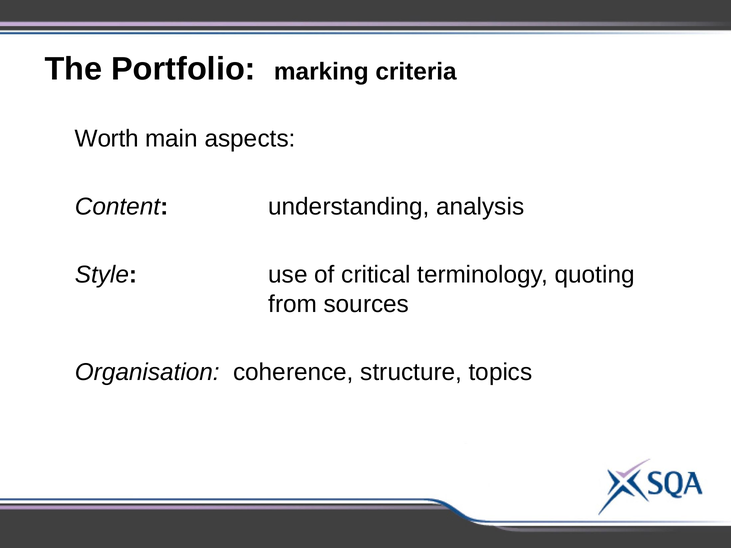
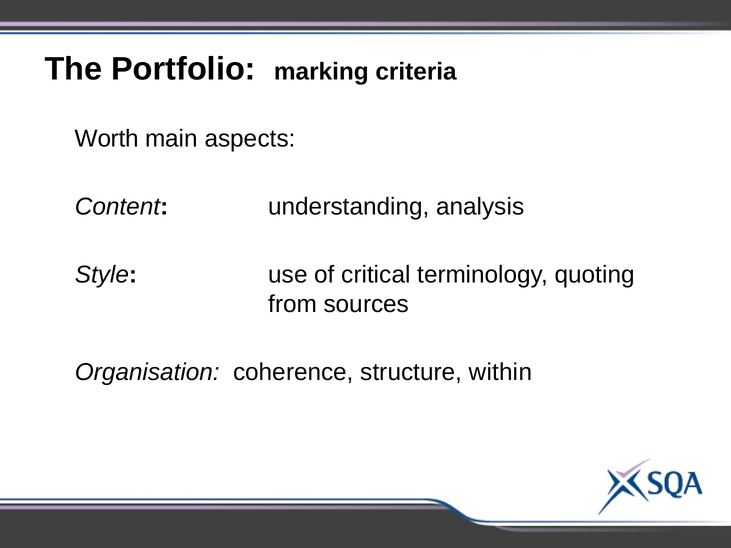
topics: topics -> within (500, 372)
